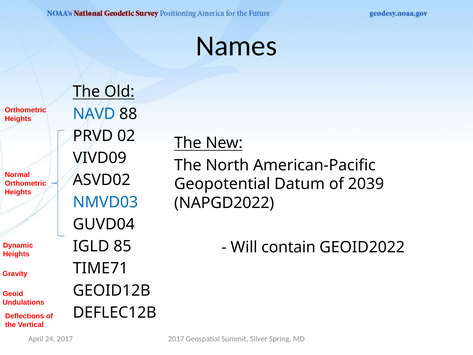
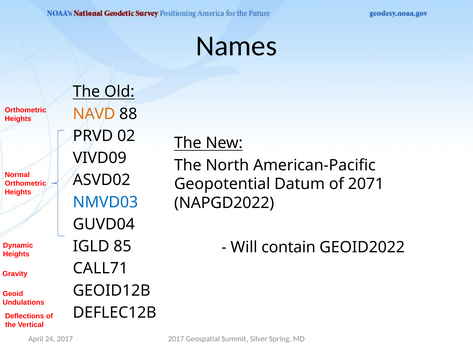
NAVD colour: blue -> orange (94, 114)
2039: 2039 -> 2071 (366, 184)
TIME71: TIME71 -> CALL71 (100, 268)
